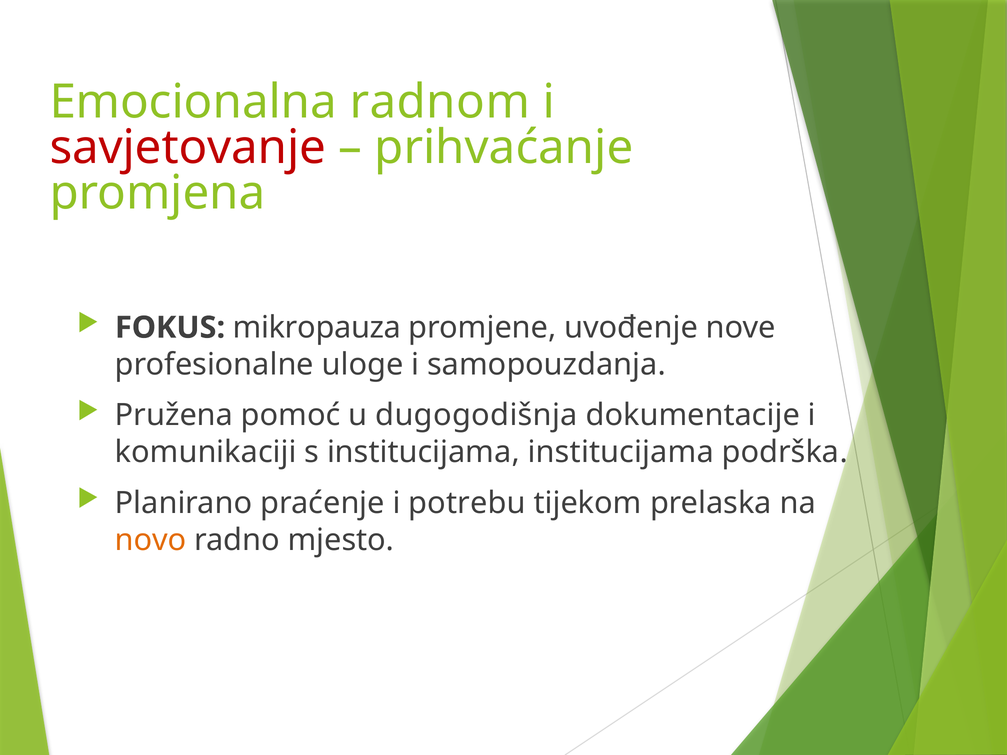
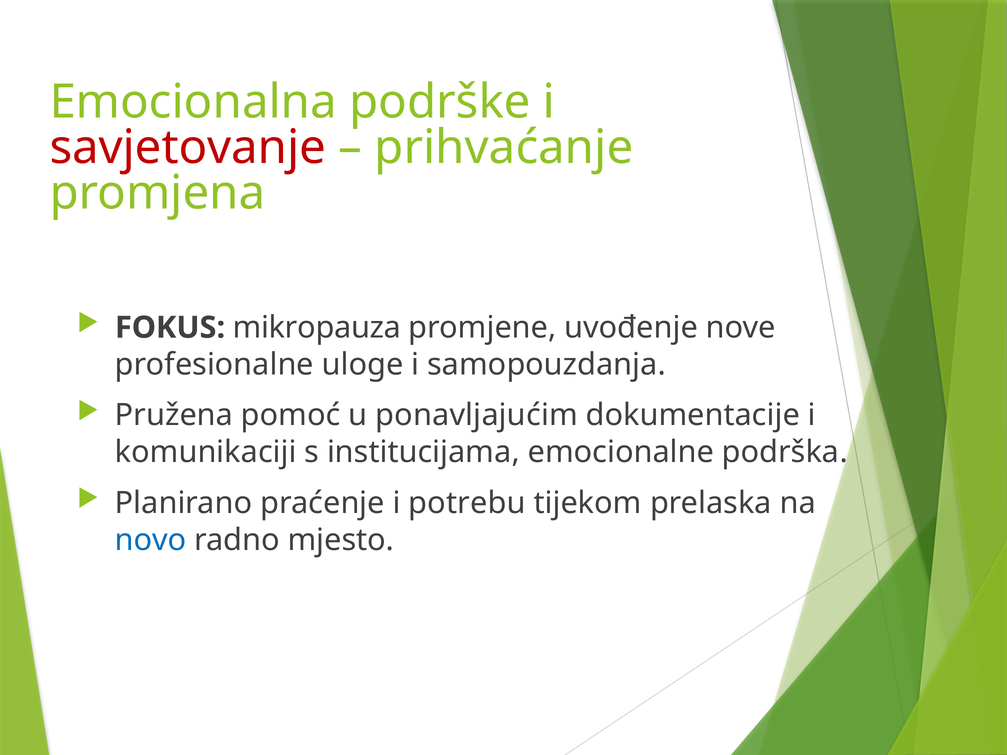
radnom: radnom -> podrške (440, 102)
dugogodišnja: dugogodišnja -> ponavljajućim (477, 415)
institucijama institucijama: institucijama -> emocionalne (621, 452)
novo colour: orange -> blue (151, 540)
